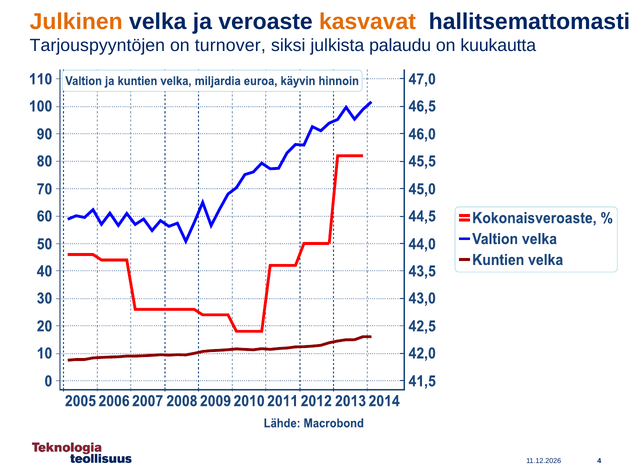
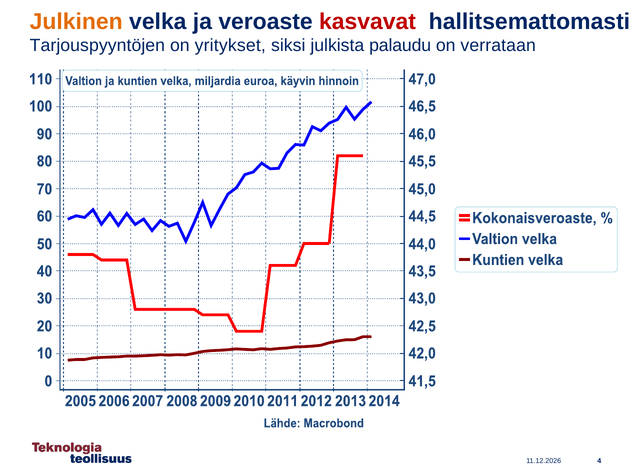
kasvavat colour: orange -> red (368, 22)
turnover: turnover -> yritykset (230, 46)
kuukautta: kuukautta -> verrataan (498, 46)
